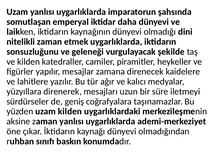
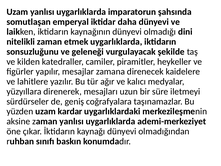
uzam kilden: kilden -> kardar (70, 111)
